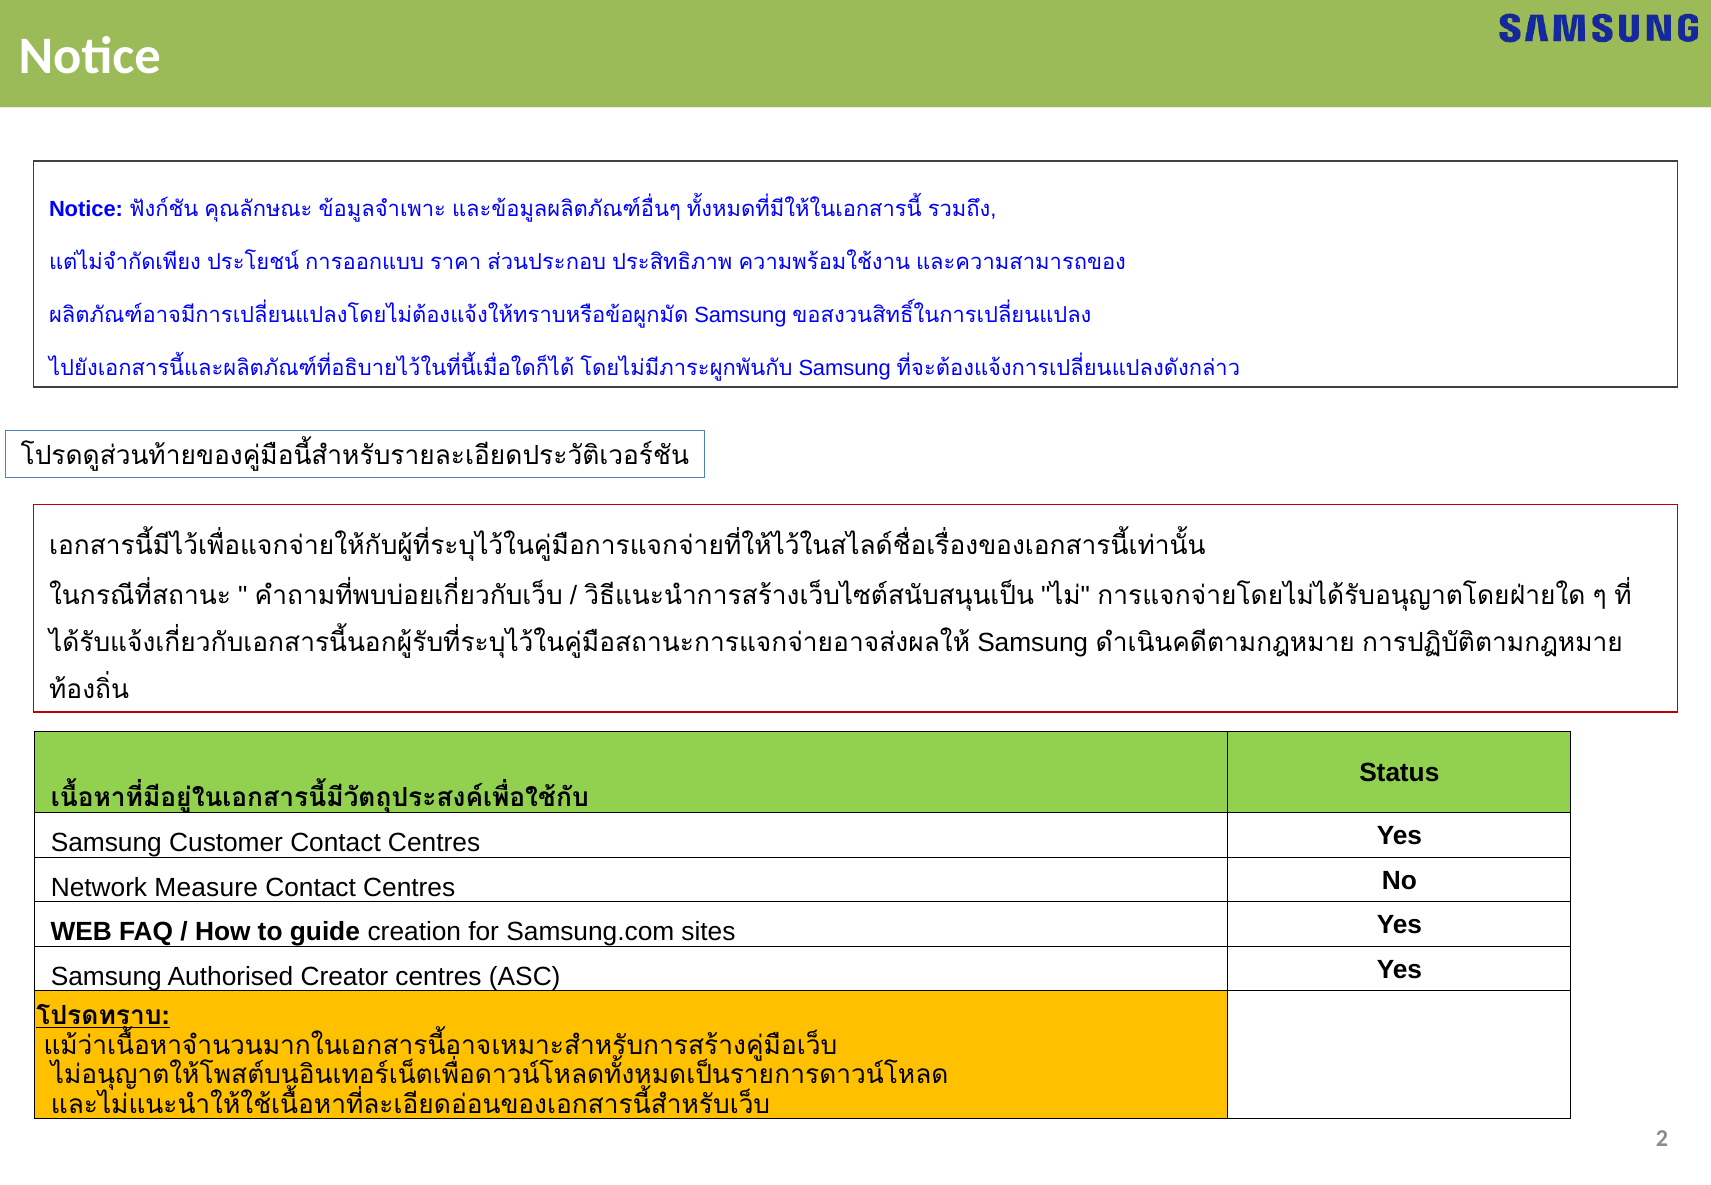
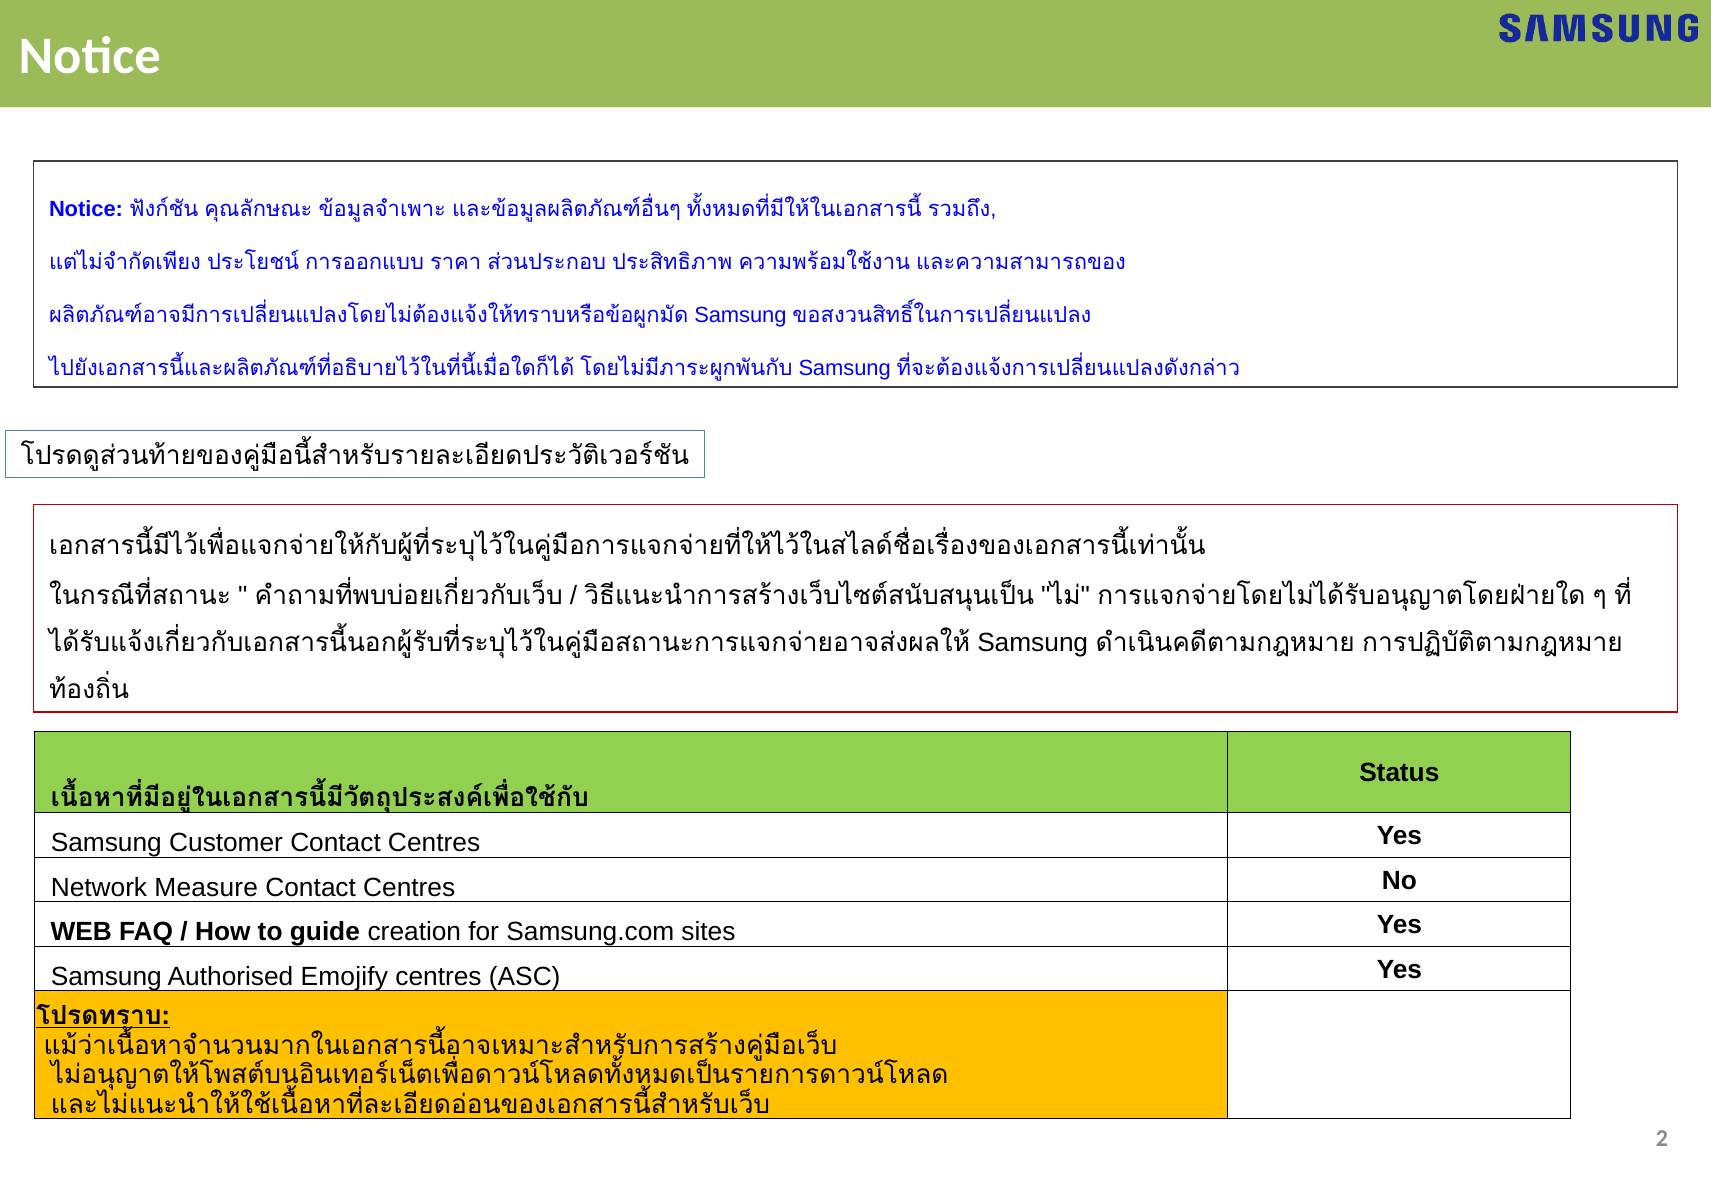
Creator: Creator -> Emojify (344, 976)
